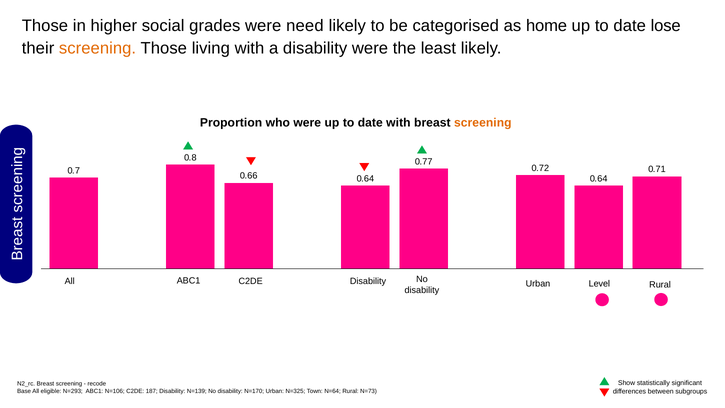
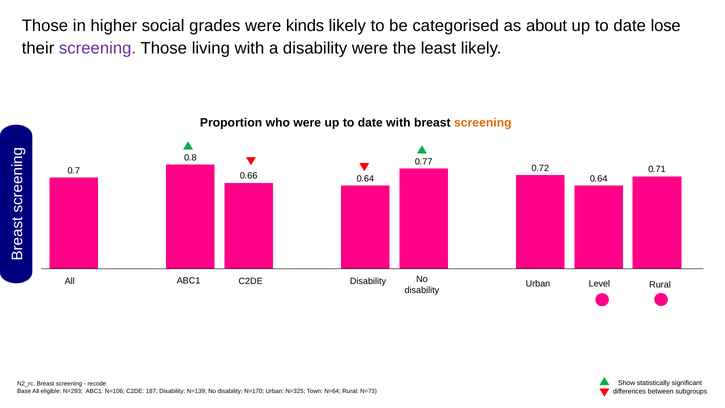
need: need -> kinds (305, 26)
home: home -> about (547, 26)
screening colour: orange -> purple (98, 48)
